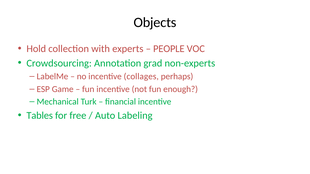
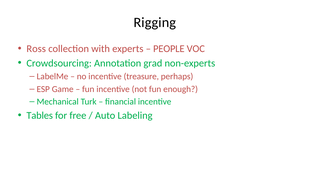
Objects: Objects -> Rigging (155, 23)
Hold: Hold -> Ross (36, 49)
collages: collages -> treasure (141, 77)
